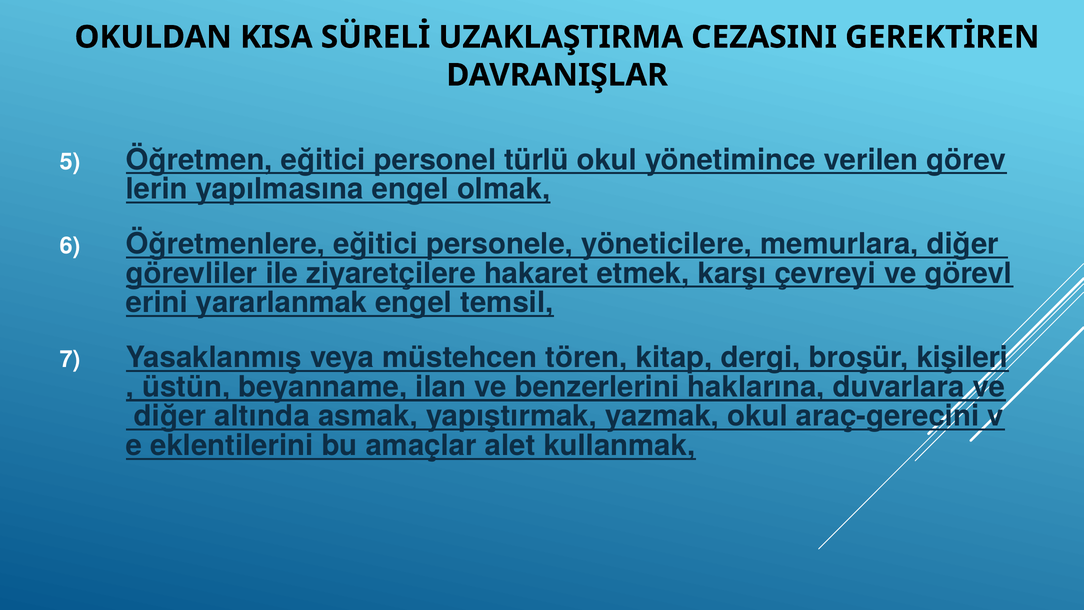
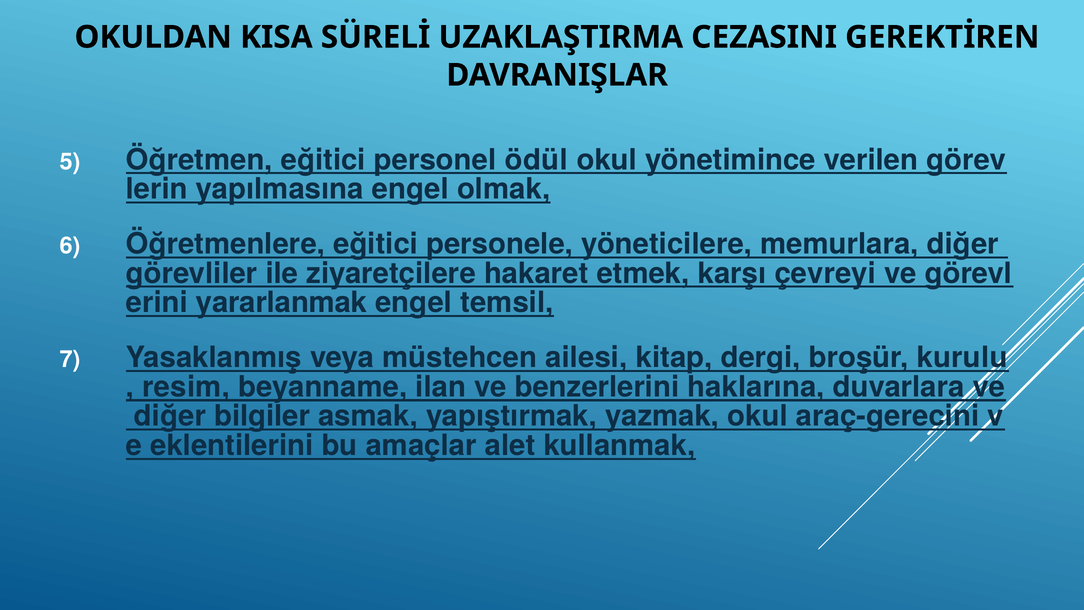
türlü: türlü -> ödül (536, 160)
tören: tören -> ailesi (586, 357)
kişileri: kişileri -> kurulu (962, 357)
üstün: üstün -> resim (186, 387)
altında: altında -> bilgiler (262, 416)
